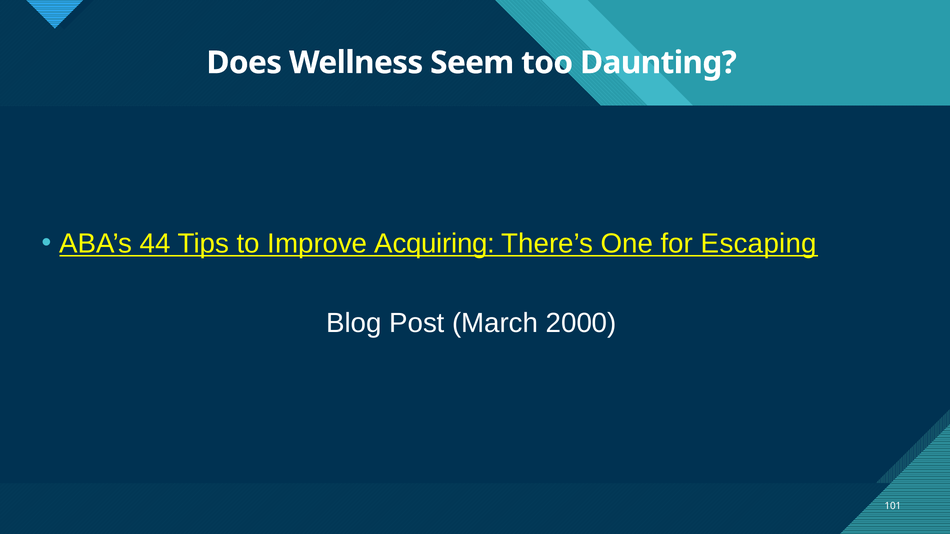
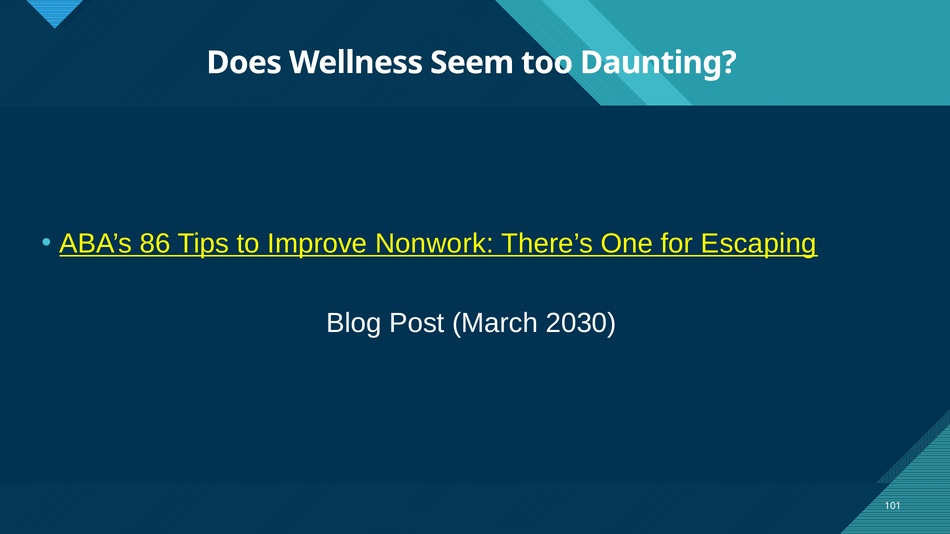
44: 44 -> 86 (155, 244)
Acquiring: Acquiring -> Nonwork (434, 244)
2000: 2000 -> 2030 (581, 323)
